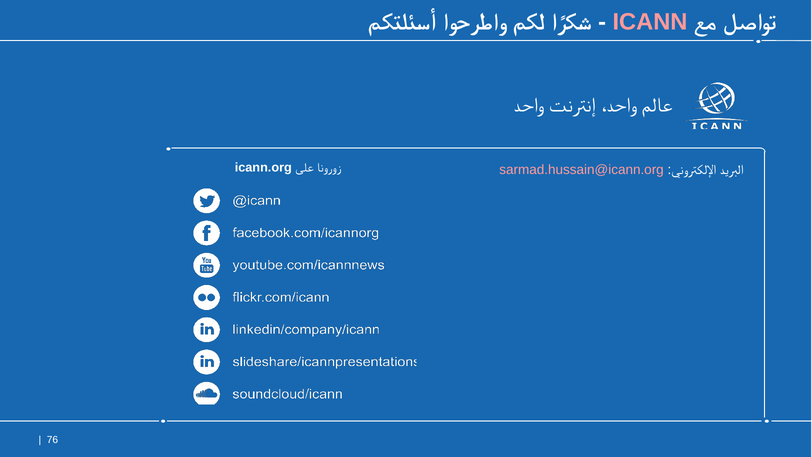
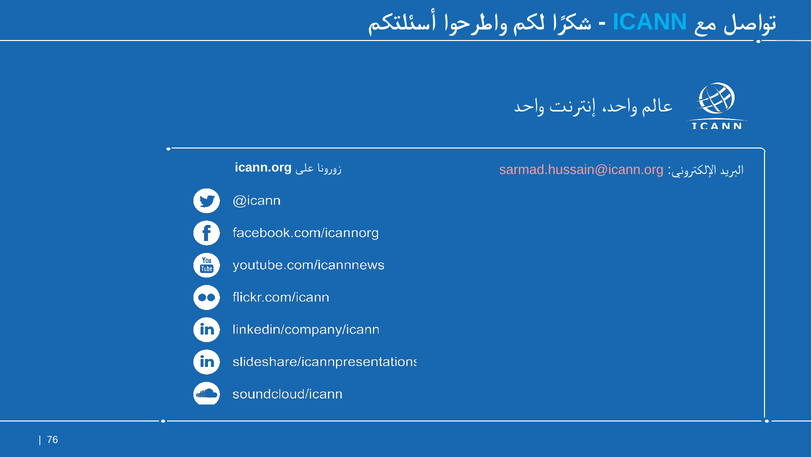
ICANN colour: pink -> light blue (650, 22)
